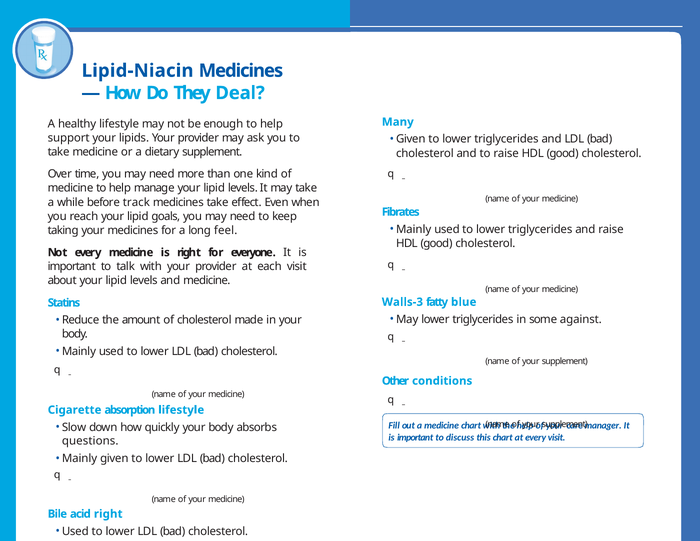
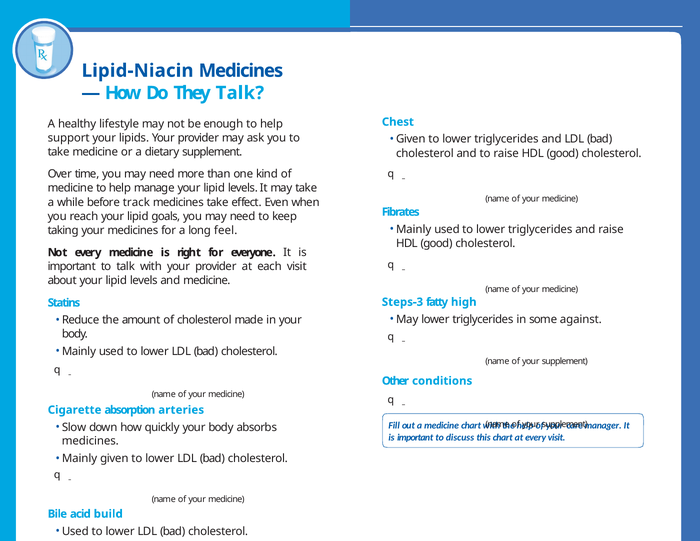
They Deal: Deal -> Talk (240, 93)
Many: Many -> Chest (398, 122)
Walls-3: Walls-3 -> Steps-3 (402, 302)
blue: blue -> high (464, 302)
absorption lifestyle: lifestyle -> arteries (181, 410)
questions: questions -> medicines (90, 441)
acid right: right -> build (108, 514)
